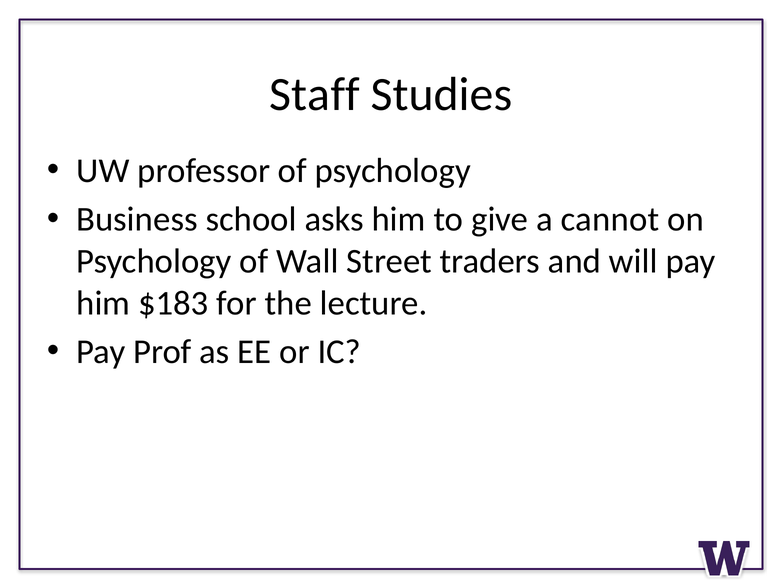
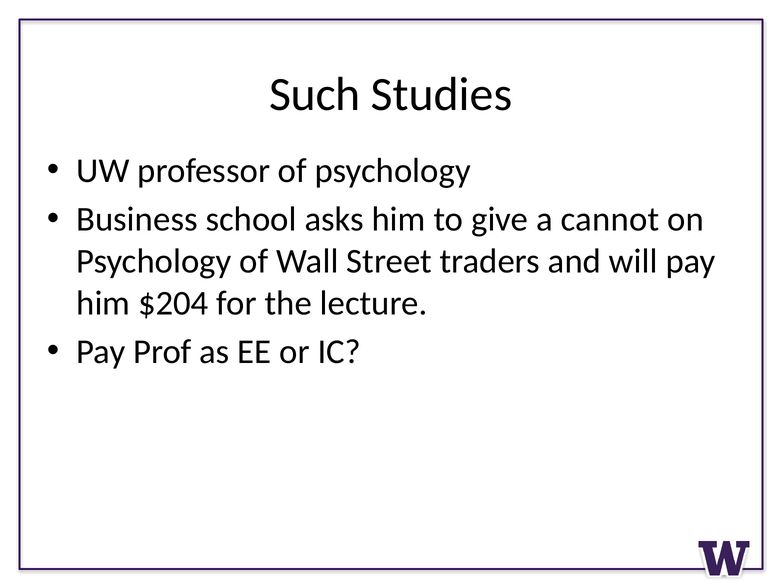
Staff: Staff -> Such (315, 95)
$183: $183 -> $204 (173, 303)
